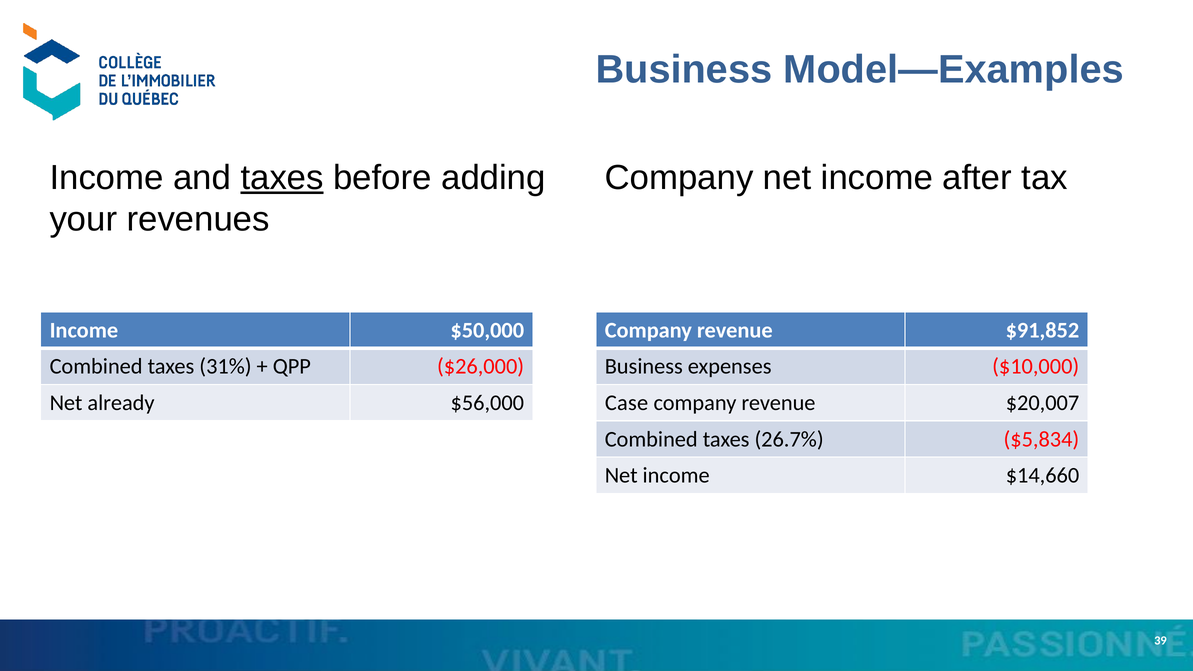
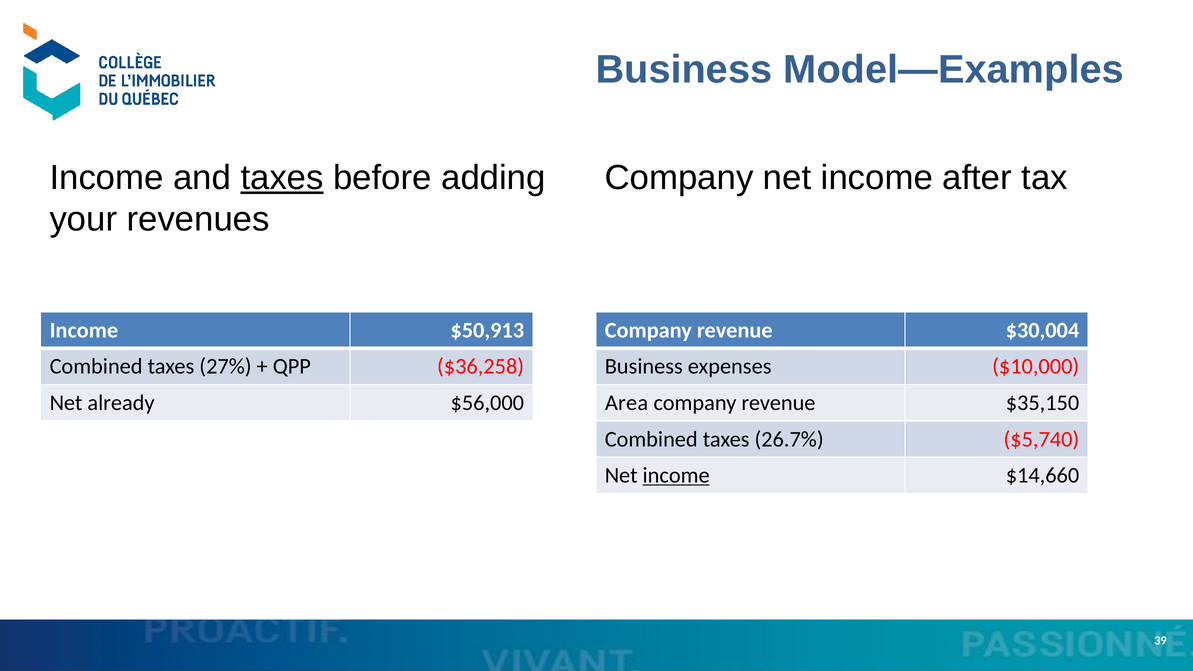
$50,000: $50,000 -> $50,913 (487, 330)
$91,852: $91,852 -> $30,004 (1042, 330)
31%: 31% -> 27% (225, 367)
$26,000: $26,000 -> $36,258 (481, 367)
Case: Case -> Area (627, 403)
$20,007: $20,007 -> $35,150 (1042, 403)
$5,834: $5,834 -> $5,740 (1041, 439)
income underline: none -> present (676, 475)
